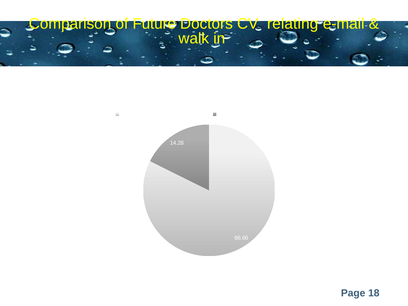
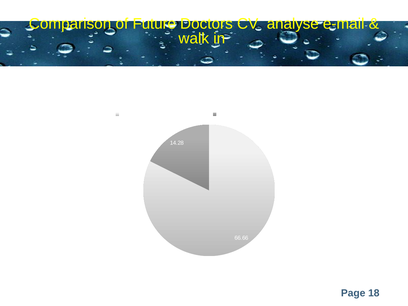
relating: relating -> analyse (293, 24)
